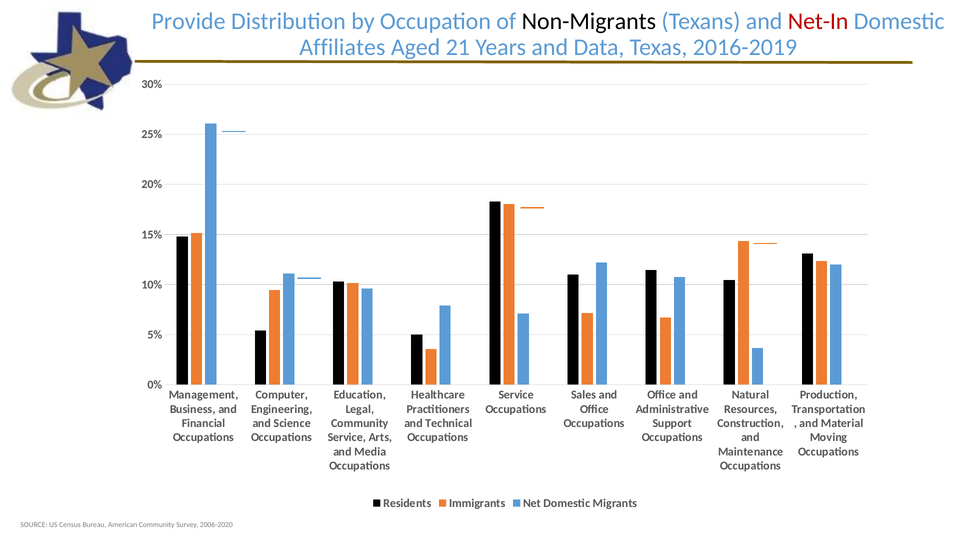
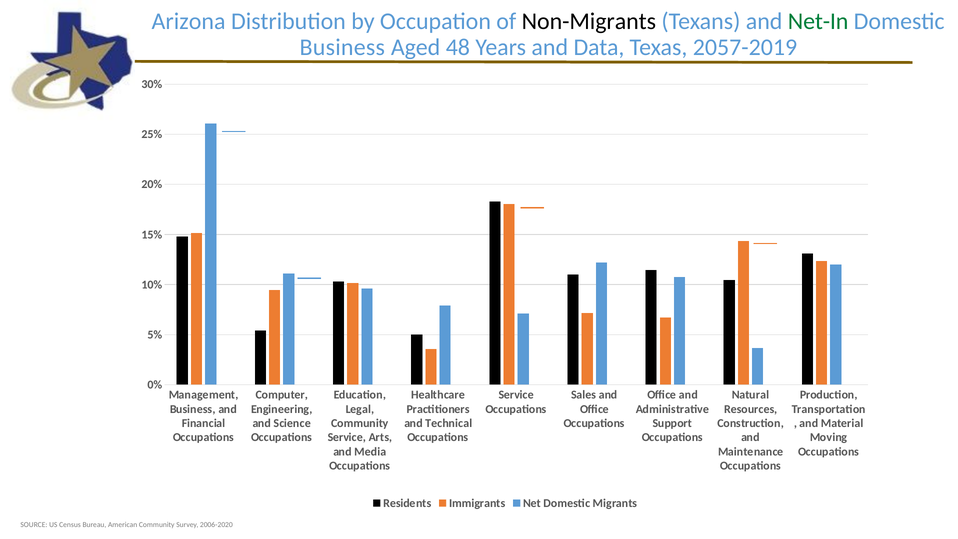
Provide: Provide -> Arizona (189, 21)
Net-In colour: red -> green (818, 21)
Affiliates: Affiliates -> Business (342, 47)
21: 21 -> 48 (458, 47)
2016-2019: 2016-2019 -> 2057-2019 (745, 47)
